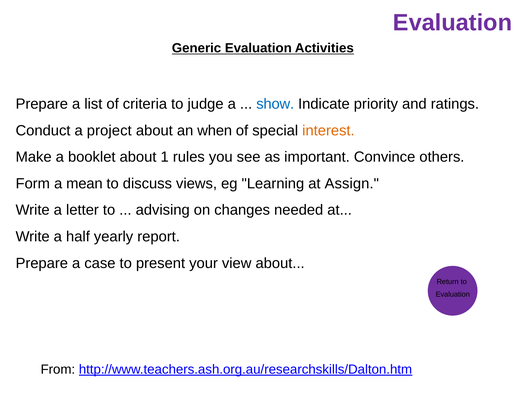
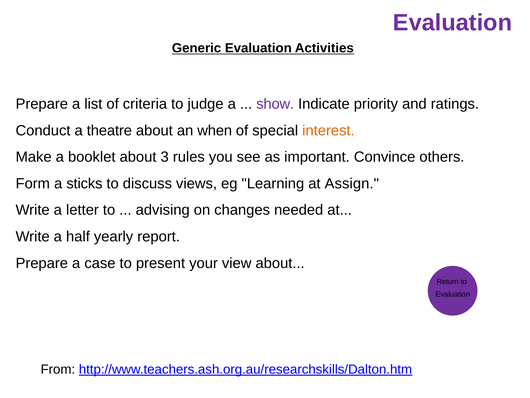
show colour: blue -> purple (275, 104)
project: project -> theatre (109, 130)
1: 1 -> 3 (165, 157)
mean: mean -> sticks (84, 183)
